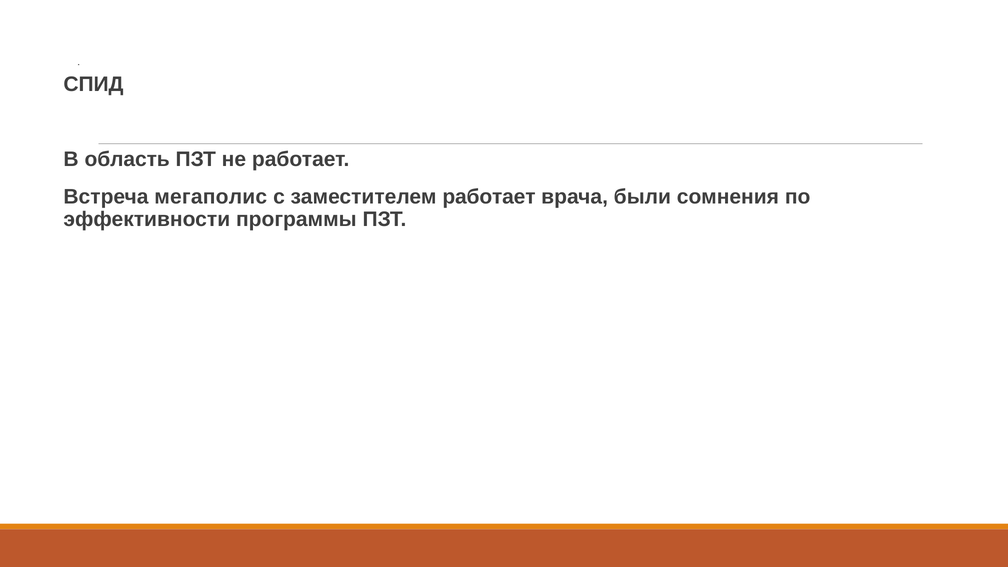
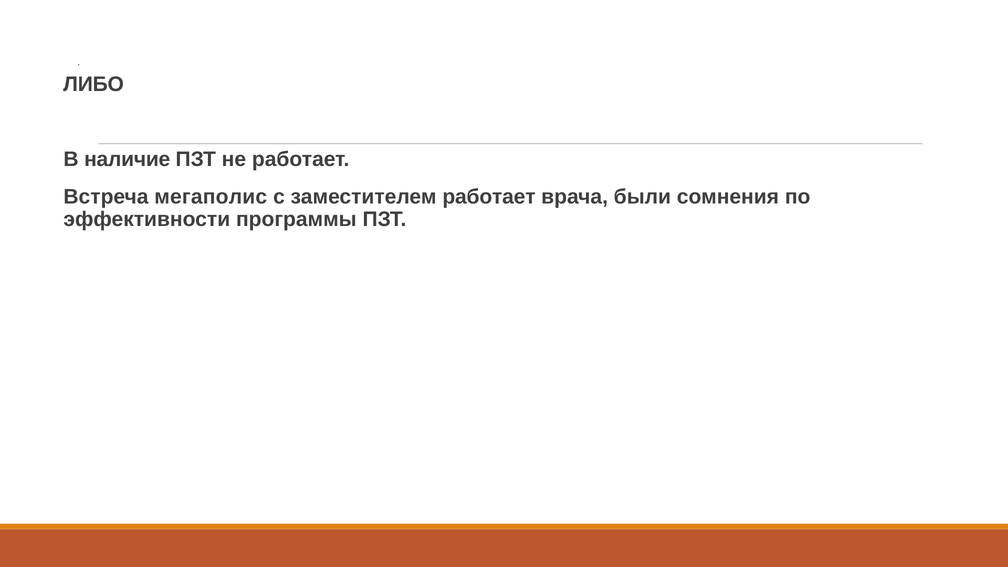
СПИД: СПИД -> ЛИБО (94, 84)
область: область -> наличие (127, 159)
